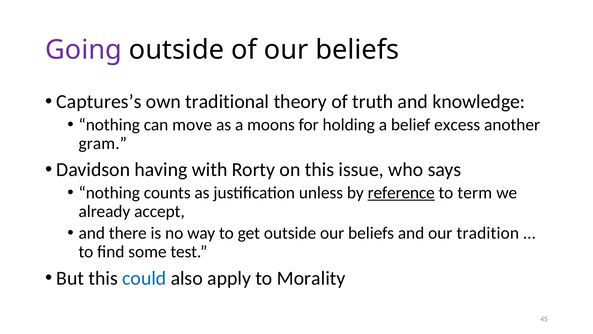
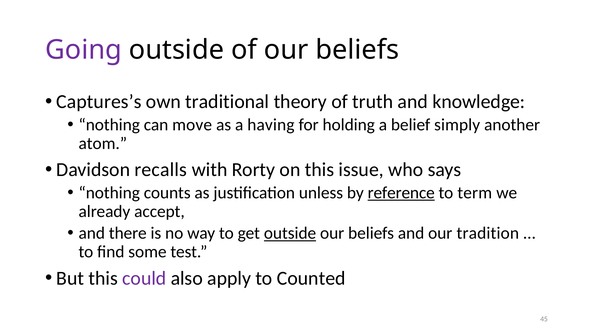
moons: moons -> having (271, 125)
excess: excess -> simply (457, 125)
gram: gram -> atom (103, 143)
having: having -> recalls (161, 170)
outside underline: none -> present (290, 233)
could colour: blue -> purple (144, 278)
Morality: Morality -> Counted (311, 278)
